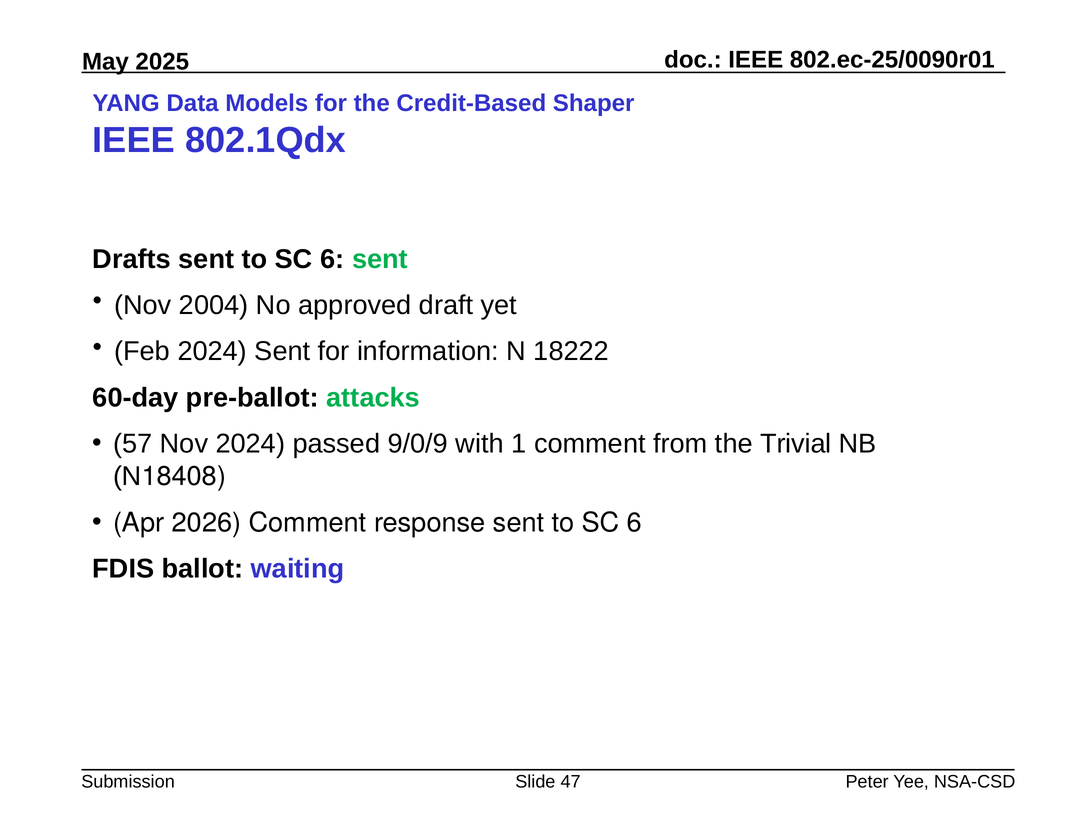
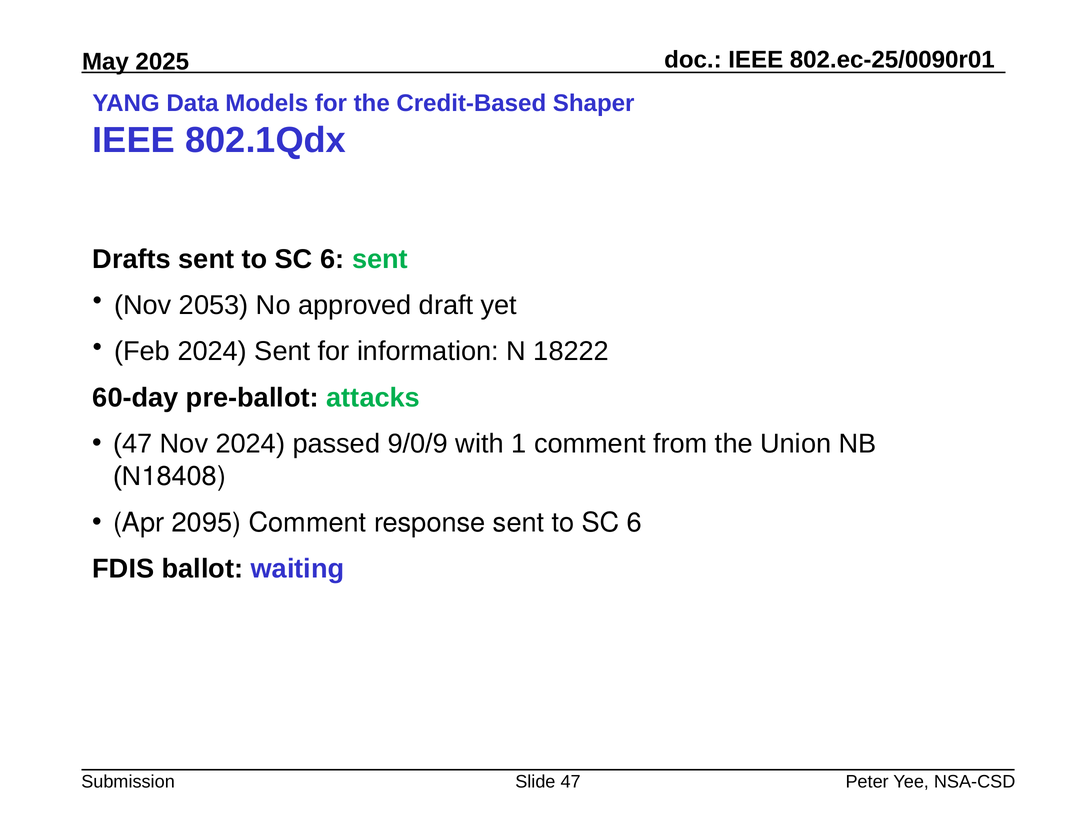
2004: 2004 -> 2053 (214, 305)
57: 57 -> 47 (133, 444)
Trivial: Trivial -> Union (796, 444)
2026: 2026 -> 2095 (207, 523)
